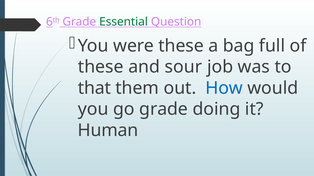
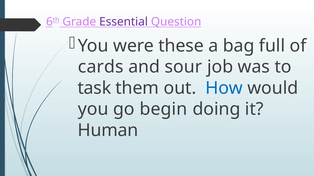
Essential colour: green -> purple (124, 22)
these: these -> cards (101, 67)
that: that -> task (94, 88)
go grade: grade -> begin (163, 109)
